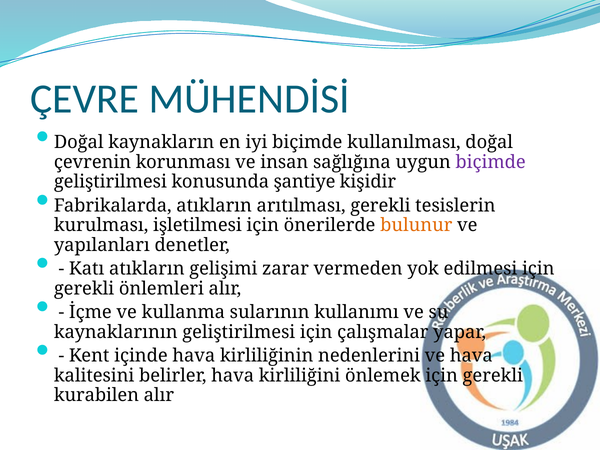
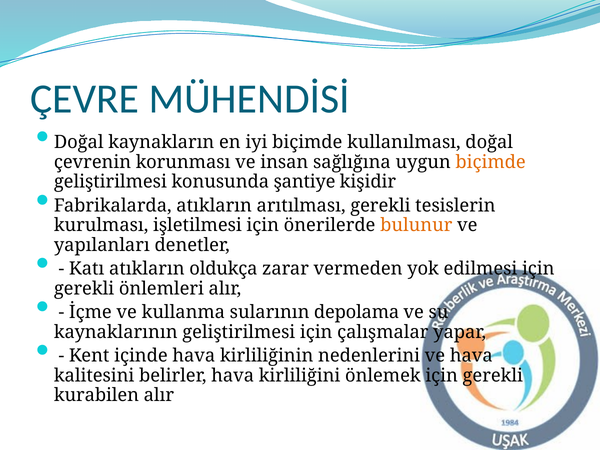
biçimde colour: purple -> orange (491, 162)
gelişimi: gelişimi -> oldukça (223, 269)
kullanımı: kullanımı -> depolama (357, 312)
